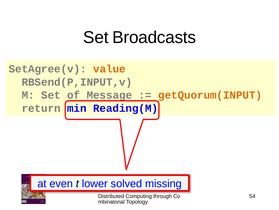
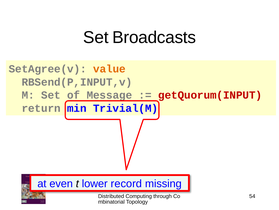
getQuorum(INPUT colour: orange -> red (210, 95)
Reading(M: Reading(M -> Trivial(M (126, 108)
solved: solved -> record (126, 183)
